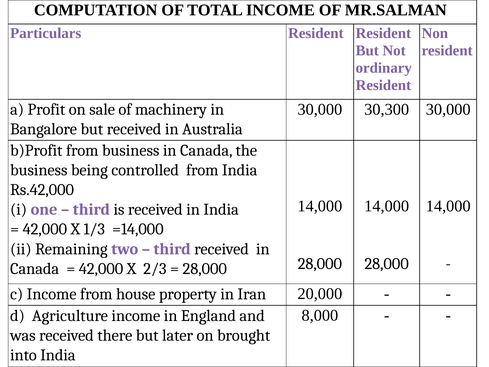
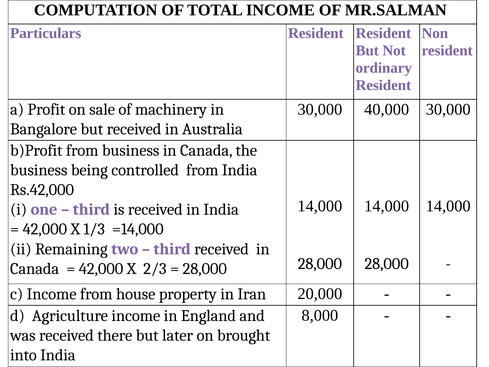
30,300: 30,300 -> 40,000 (387, 109)
